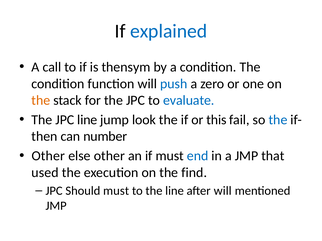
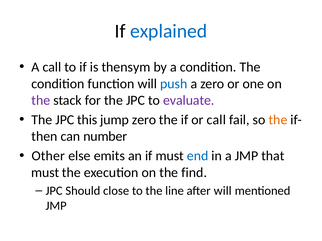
the colour: orange -> purple (41, 101)
evaluate colour: blue -> purple (189, 101)
JPC line: line -> this (87, 120)
jump look: look -> zero (144, 120)
or this: this -> call (216, 120)
the colour: blue -> orange (278, 120)
else other: other -> emits (109, 156)
used: used -> must (45, 173)
Should must: must -> close (116, 191)
